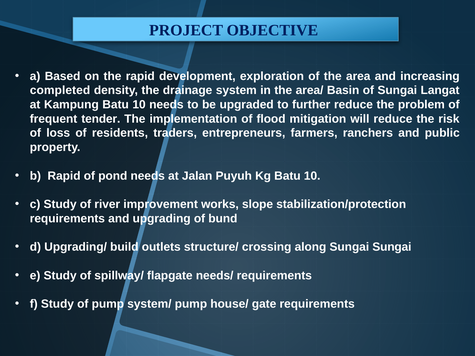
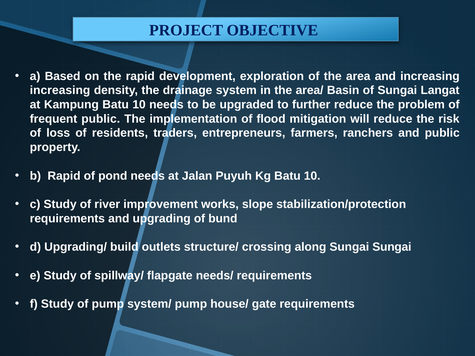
completed: completed -> increasing (60, 90)
frequent tender: tender -> public (101, 119)
